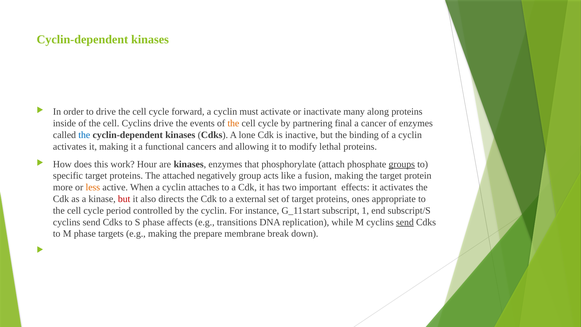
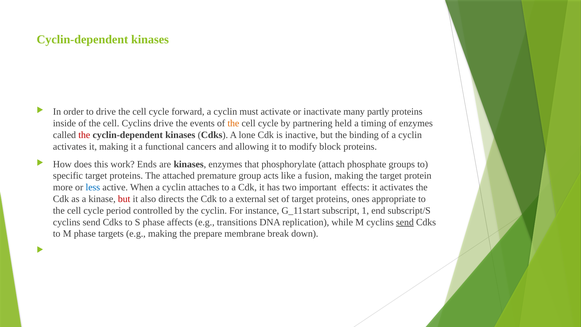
along: along -> partly (378, 112)
final: final -> held (343, 123)
cancer: cancer -> timing (374, 123)
the colour: blue -> red (84, 135)
lethal: lethal -> block (330, 146)
Hour: Hour -> Ends (147, 164)
groups underline: present -> none (402, 164)
negatively: negatively -> premature (217, 176)
less colour: orange -> blue (93, 187)
